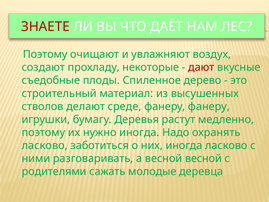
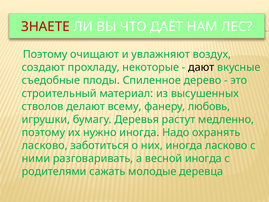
дают colour: red -> black (201, 67)
среде: среде -> всему (125, 106)
фанеру фанеру: фанеру -> любовь (209, 106)
весной весной: весной -> иногда (203, 158)
